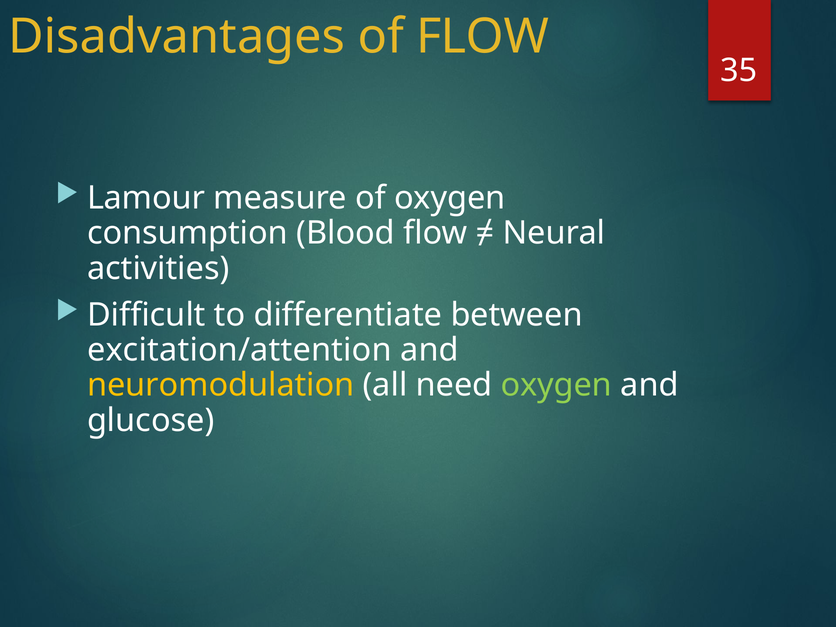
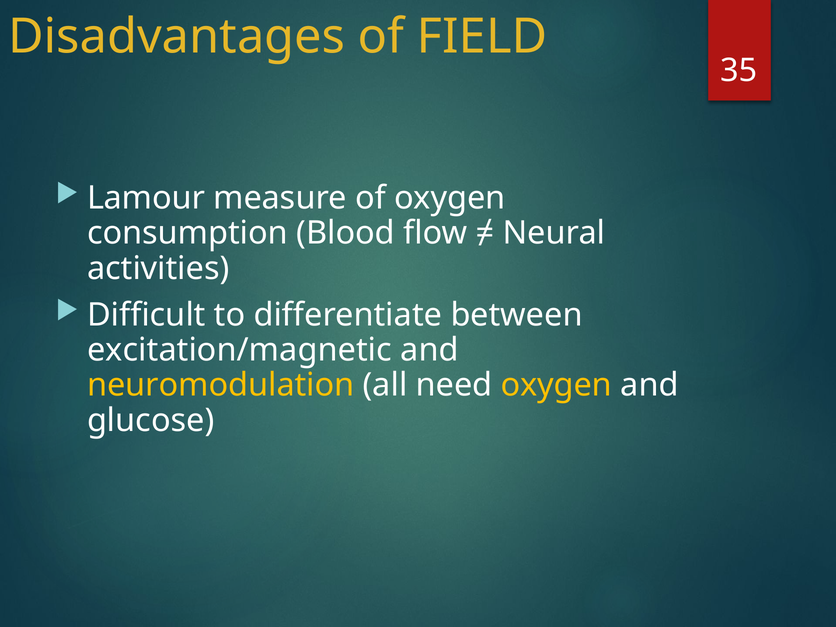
of FLOW: FLOW -> FIELD (482, 37)
excitation/attention: excitation/attention -> excitation/magnetic (240, 350)
oxygen colour: light green -> yellow (556, 385)
